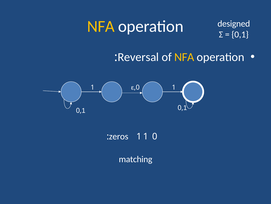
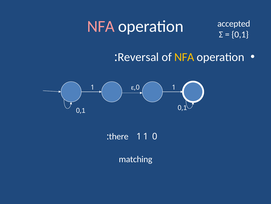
NFA colour: yellow -> pink (101, 26)
designed: designed -> accepted (234, 24)
zeros: zeros -> there (119, 136)
